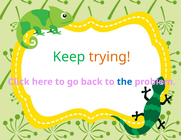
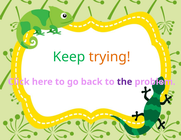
the colour: blue -> purple (125, 82)
